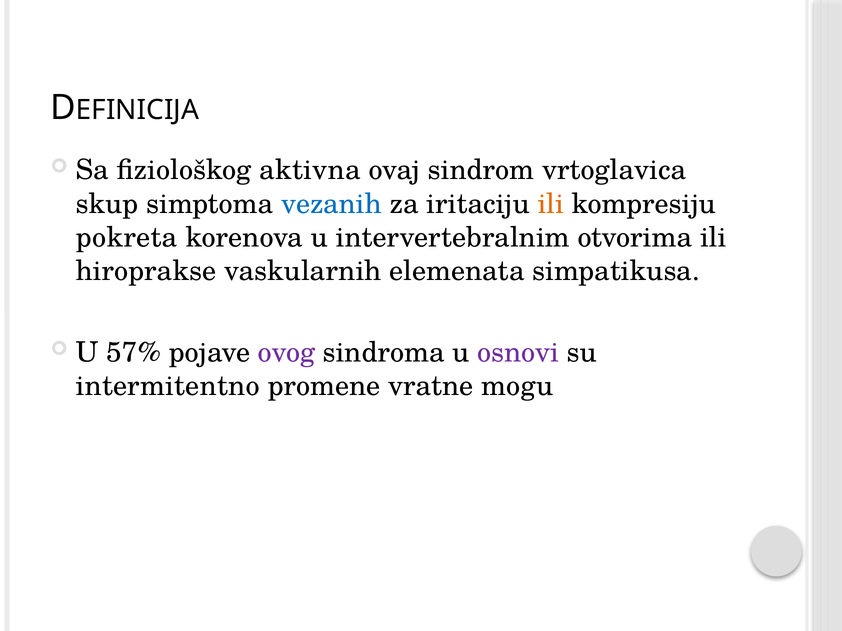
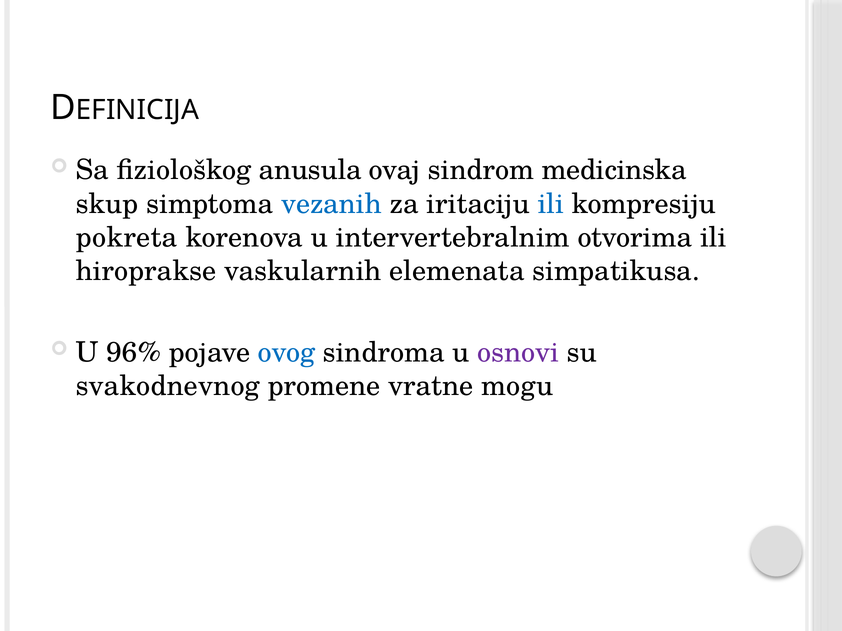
aktivna: aktivna -> anusula (310, 170)
vrtoglavica: vrtoglavica -> medicinska (614, 170)
ili colour: orange -> blue (551, 204)
57%: 57% -> 96% (134, 353)
ovog colour: purple -> blue (286, 353)
intermitentno: intermitentno -> svakodnevnog (168, 387)
